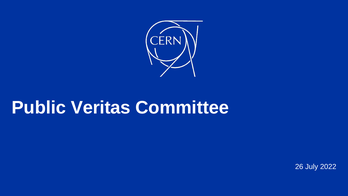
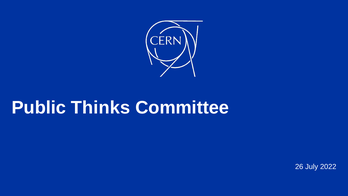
Veritas: Veritas -> Thinks (101, 108)
